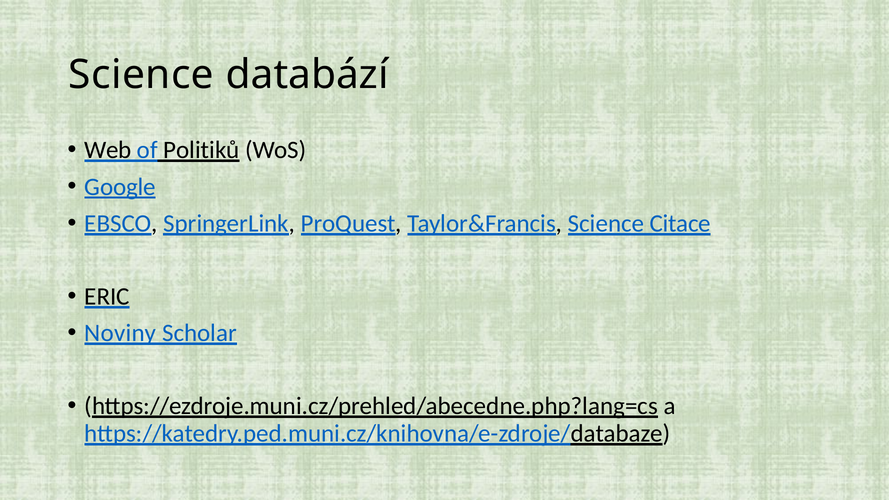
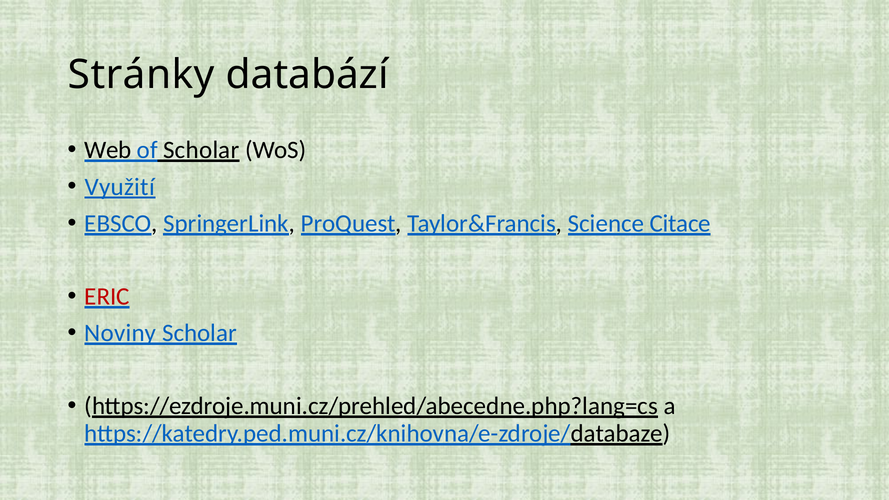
Science: Science -> Stránky (141, 75)
of Politiků: Politiků -> Scholar (201, 150)
Google: Google -> Využití (120, 187)
ERIC colour: black -> red (107, 296)
